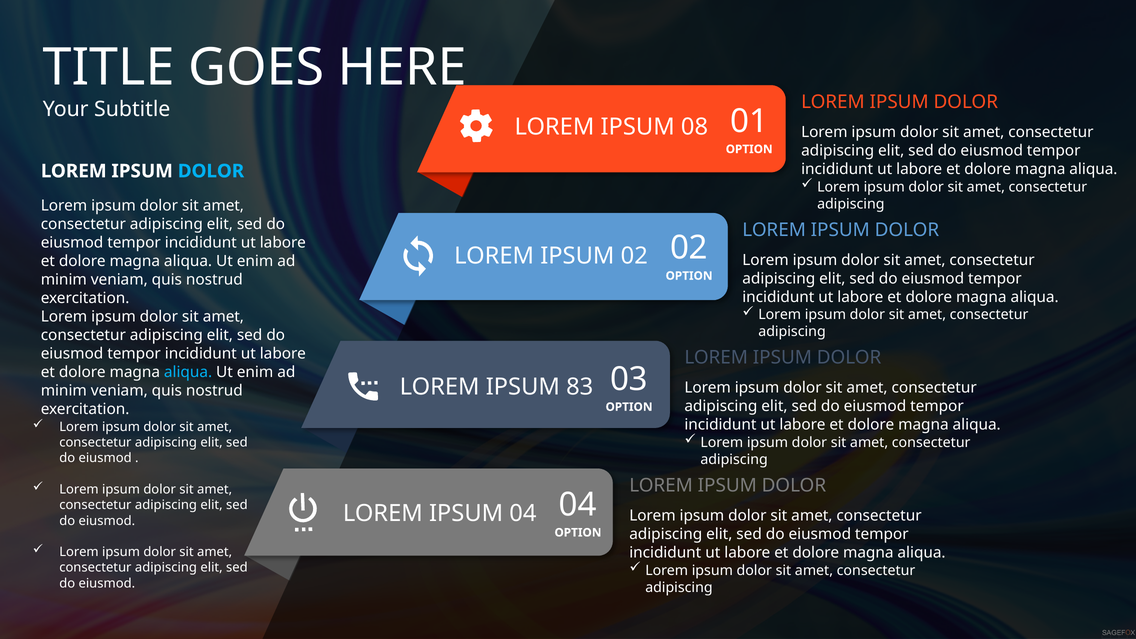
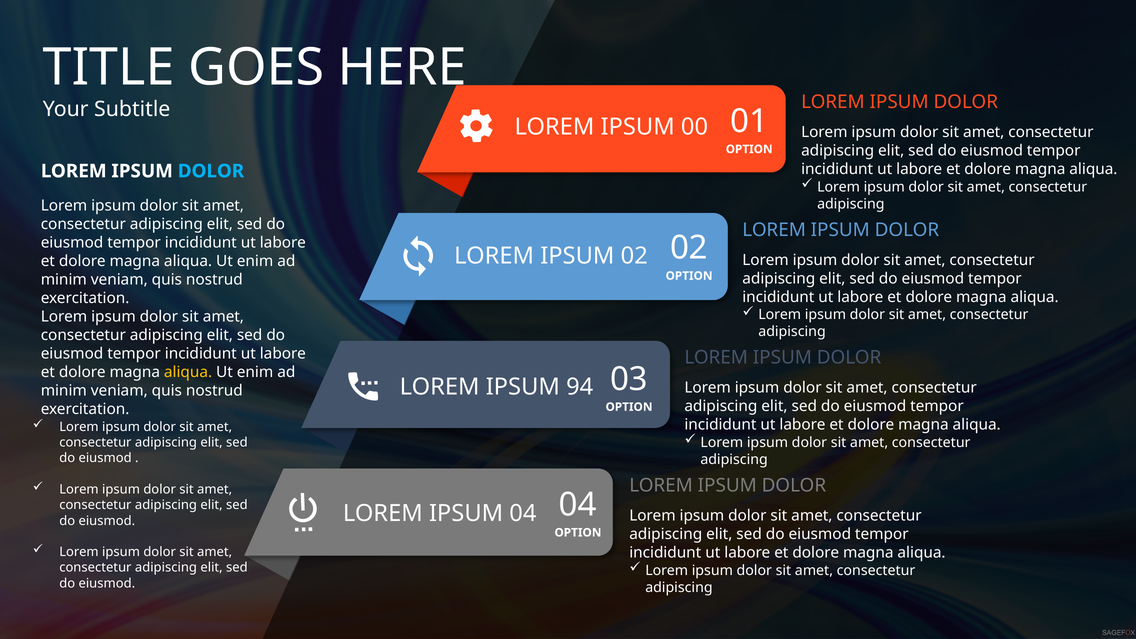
08: 08 -> 00 (695, 127)
aliqua colour: light blue -> yellow (188, 372)
83: 83 -> 94 (580, 387)
